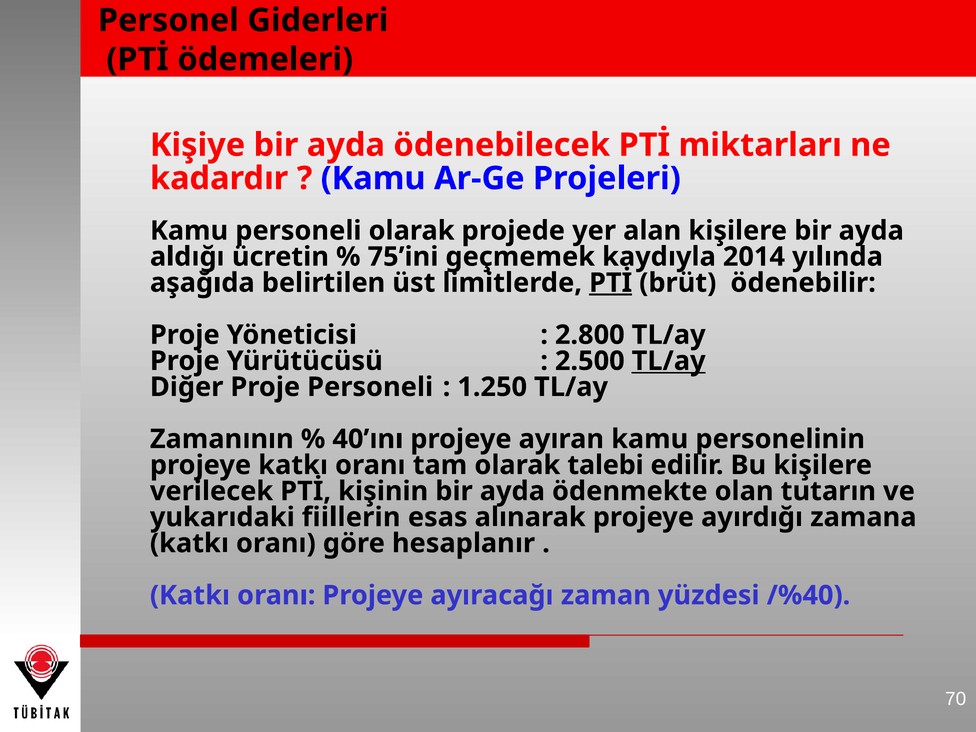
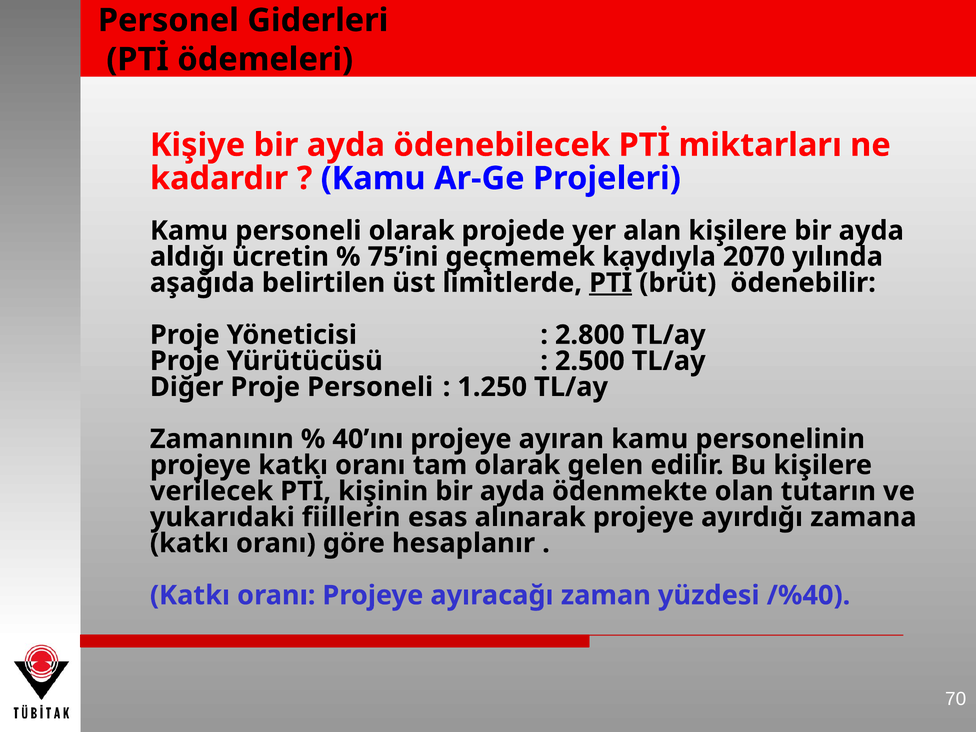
2014: 2014 -> 2070 (754, 257)
TL/ay underline: present -> none (669, 361)
talebi: talebi -> gelen (605, 465)
